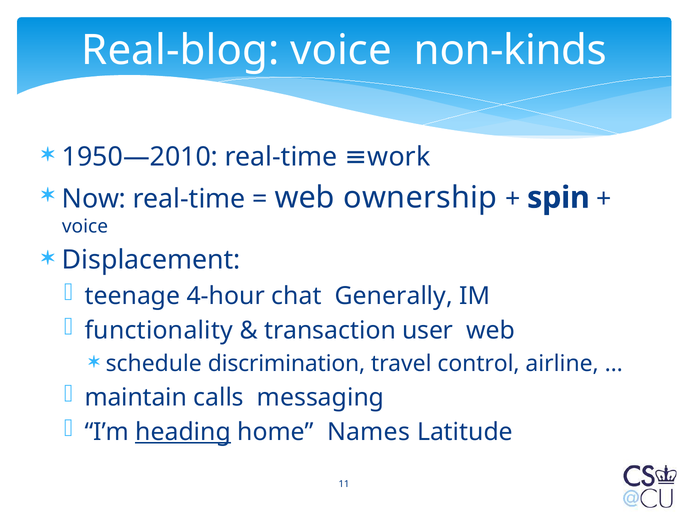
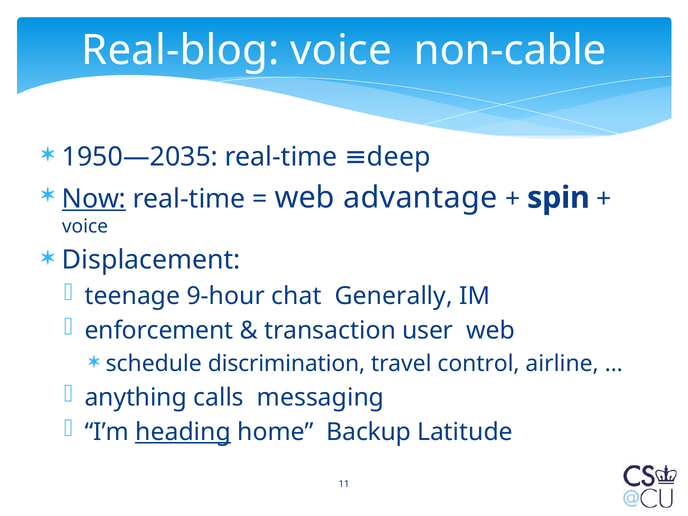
non-kinds: non-kinds -> non-cable (510, 50)
1950—2010: 1950—2010 -> 1950—2035 (140, 157)
work: work -> deep (399, 157)
Now underline: none -> present (94, 199)
ownership: ownership -> advantage (420, 198)
4-hour: 4-hour -> 9-hour (226, 296)
functionality: functionality -> enforcement (159, 331)
maintain: maintain -> anything (136, 398)
Names: Names -> Backup (369, 432)
